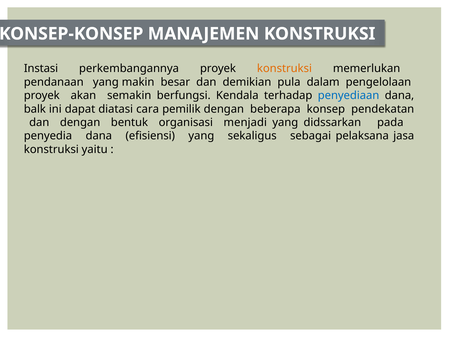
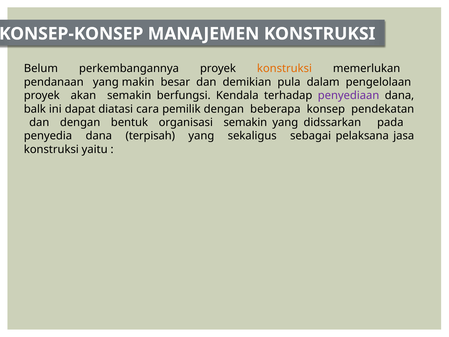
Instasi: Instasi -> Belum (41, 68)
penyediaan colour: blue -> purple (349, 95)
organisasi menjadi: menjadi -> semakin (245, 122)
efisiensi: efisiensi -> terpisah (150, 136)
